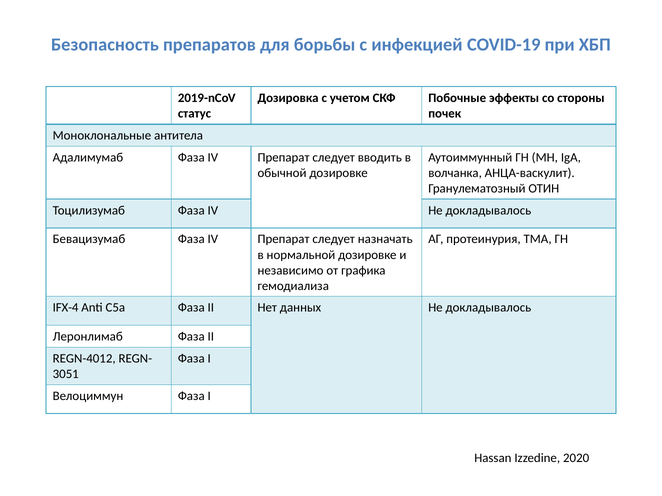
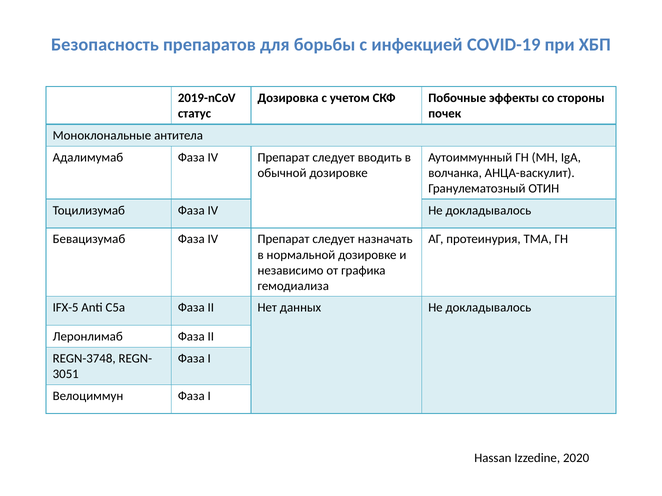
IFX-4: IFX-4 -> IFX-5 (66, 308)
REGN-4012: REGN-4012 -> REGN-3748 (84, 359)
